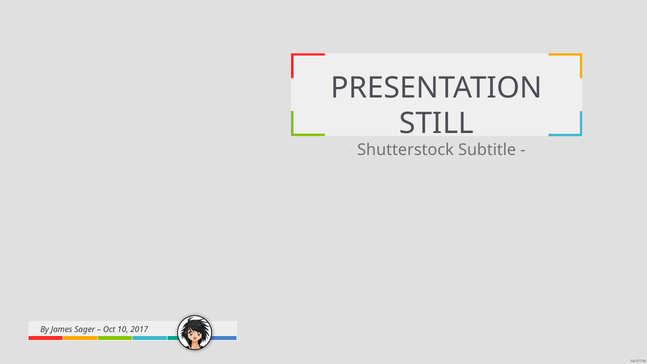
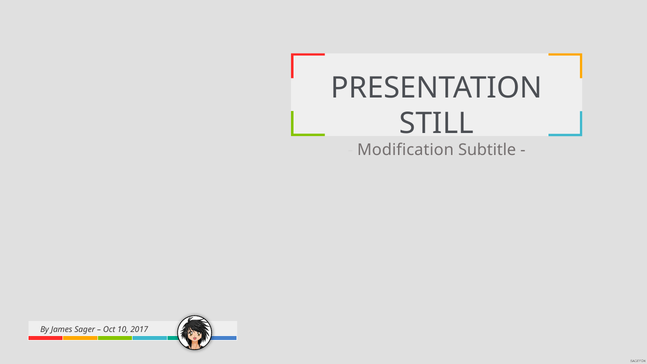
Shutterstock: Shutterstock -> Modification (405, 150)
